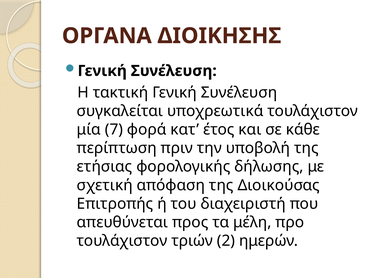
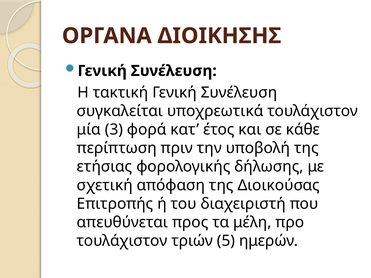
7: 7 -> 3 (114, 130)
2: 2 -> 5 (226, 241)
